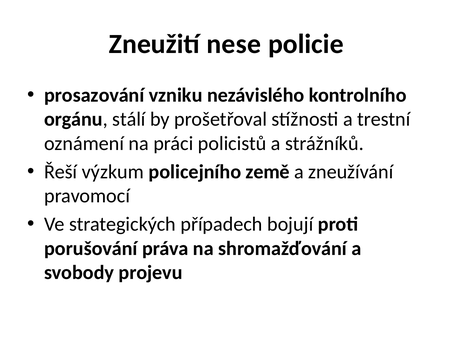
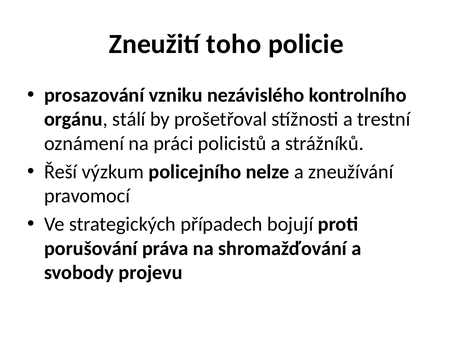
nese: nese -> toho (234, 44)
země: země -> nelze (268, 172)
